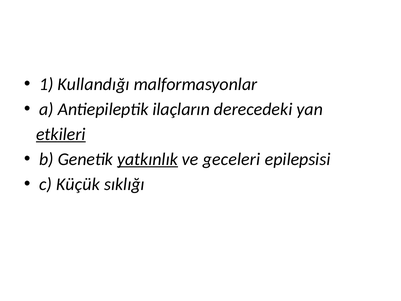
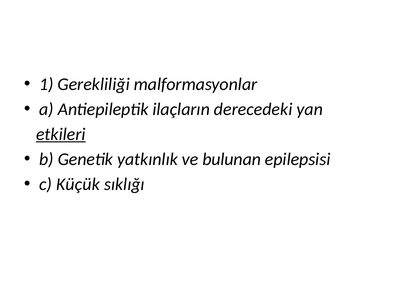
Kullandığı: Kullandığı -> Gerekliliği (94, 84)
yatkınlık underline: present -> none (148, 159)
geceleri: geceleri -> bulunan (232, 159)
